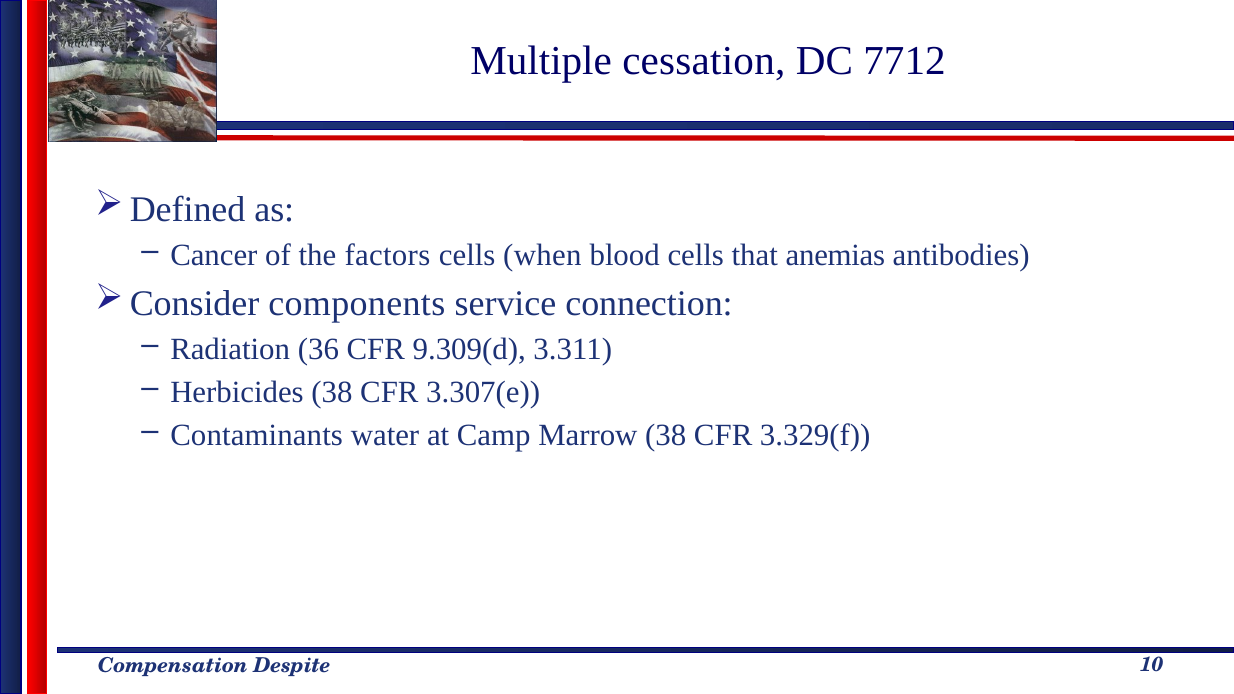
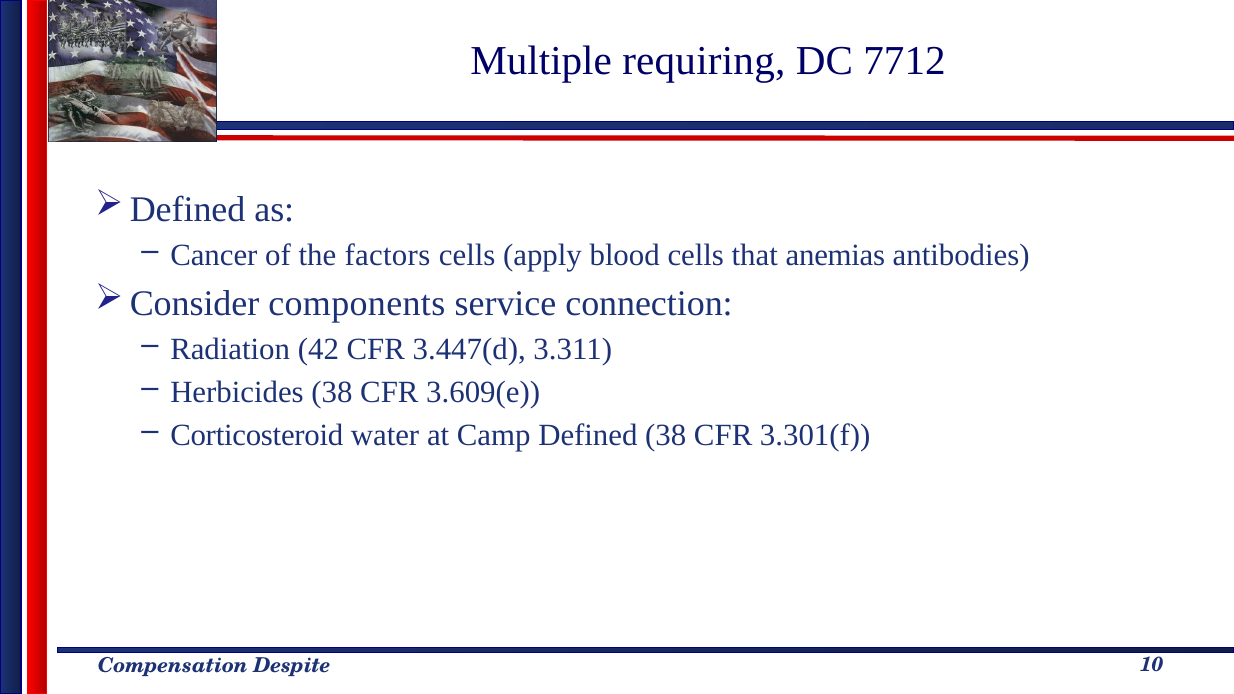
cessation: cessation -> requiring (704, 61)
when: when -> apply (542, 256)
36: 36 -> 42 (318, 349)
9.309(d: 9.309(d -> 3.447(d (469, 349)
3.307(e: 3.307(e -> 3.609(e (483, 392)
Contaminants: Contaminants -> Corticosteroid (257, 436)
Marrow: Marrow -> Defined (588, 436)
3.329(f: 3.329(f -> 3.301(f (815, 436)
